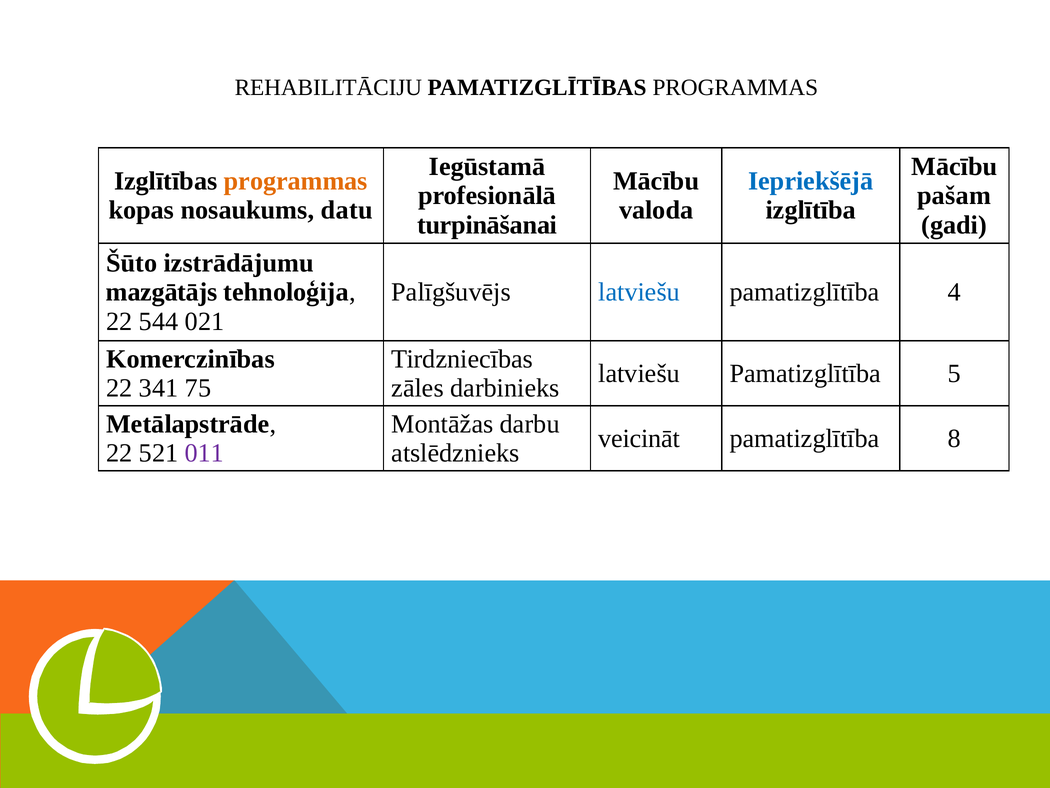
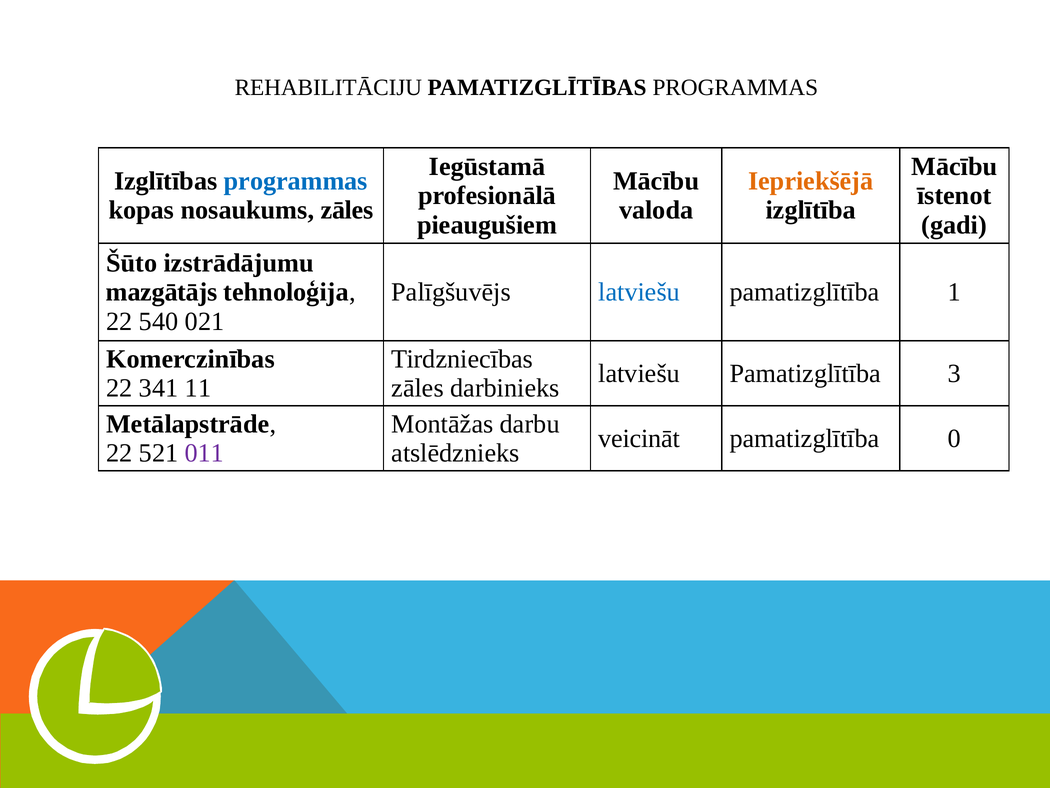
programmas colour: orange -> blue (296, 181)
Iepriekšējā colour: blue -> orange (811, 181)
pašam: pašam -> īstenot (954, 196)
nosaukums datu: datu -> zāles (347, 210)
turpināšanai: turpināšanai -> pieaugušiem (487, 225)
4: 4 -> 1 (954, 292)
544: 544 -> 540 (159, 321)
5: 5 -> 3 (954, 373)
75: 75 -> 11 (198, 388)
8: 8 -> 0 (954, 438)
